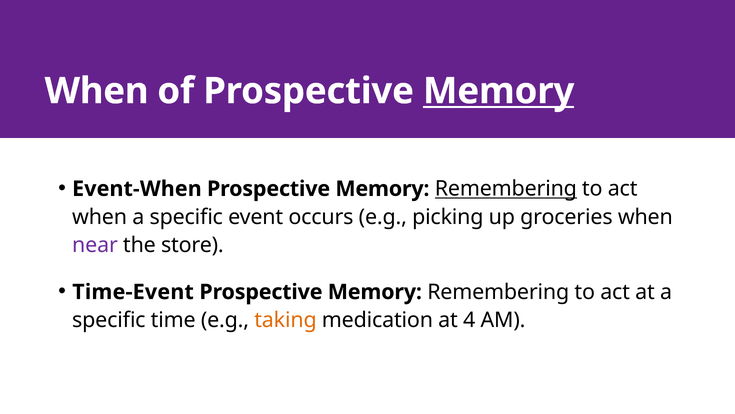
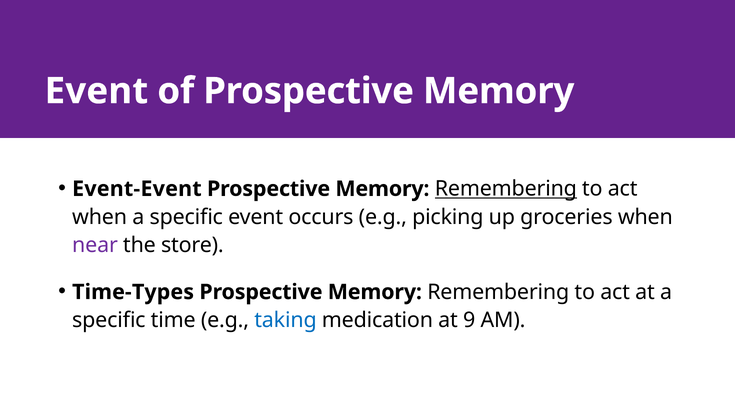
When: When -> Event (96, 91)
Memory underline: present -> none (499, 91)
Event-When: Event-When -> Event-Event (137, 189)
Time-Event: Time-Event -> Time-Types (133, 292)
taking colour: orange -> blue (285, 320)
4: 4 -> 9 (469, 320)
